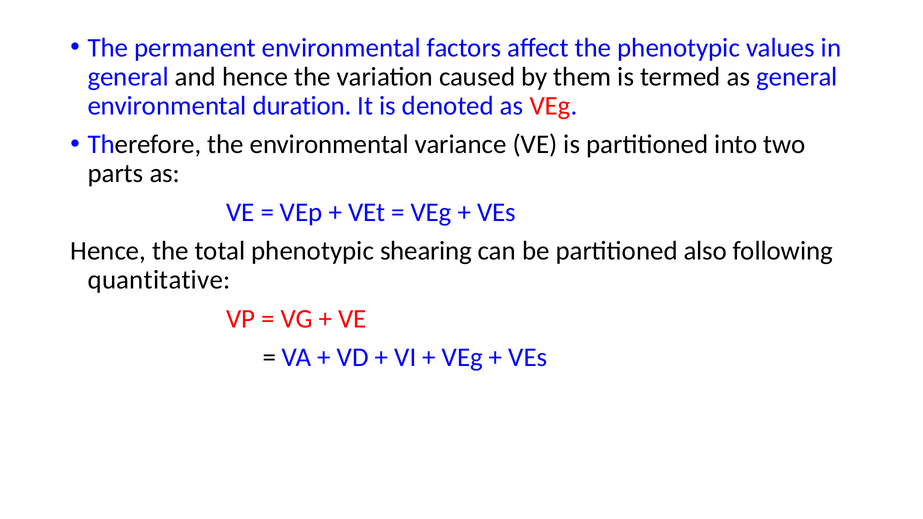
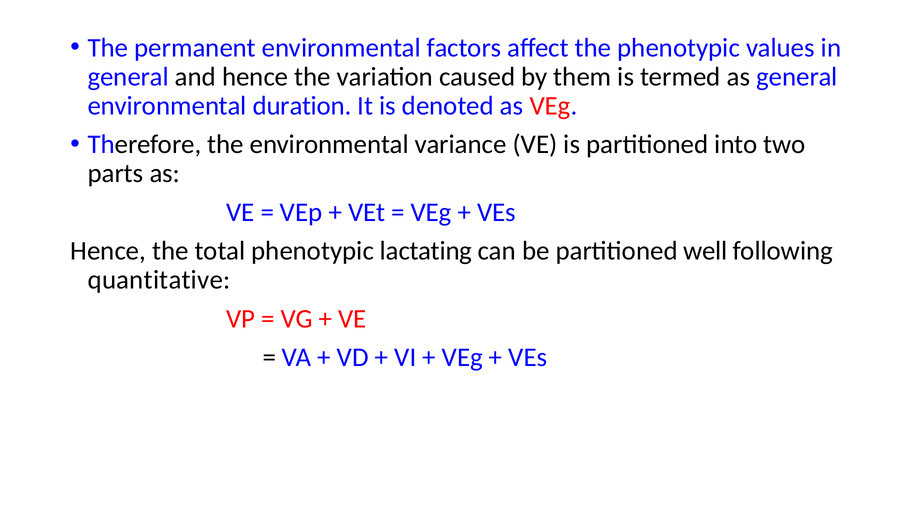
shearing: shearing -> lactating (426, 251)
also: also -> well (705, 251)
